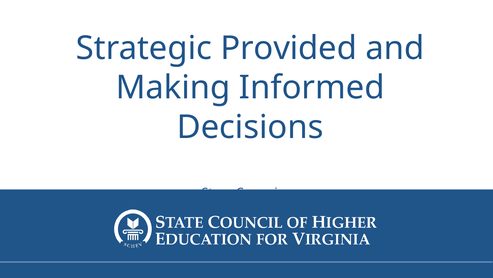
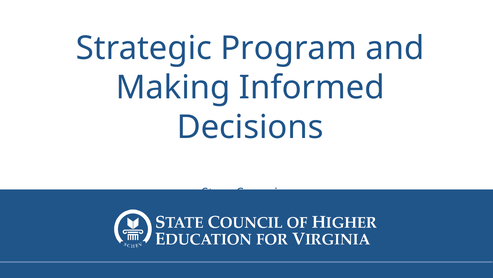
Provided: Provided -> Program (289, 48)
